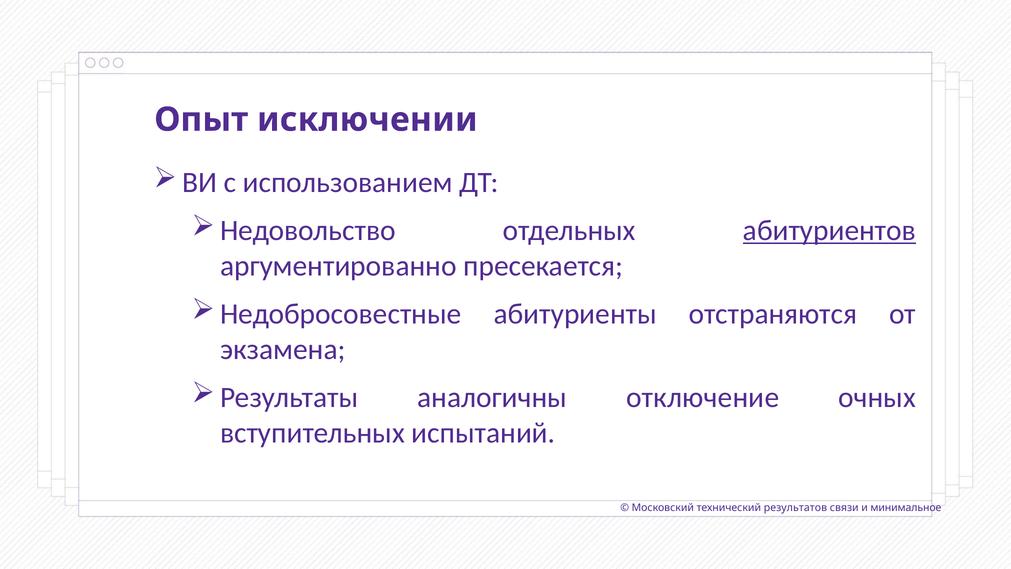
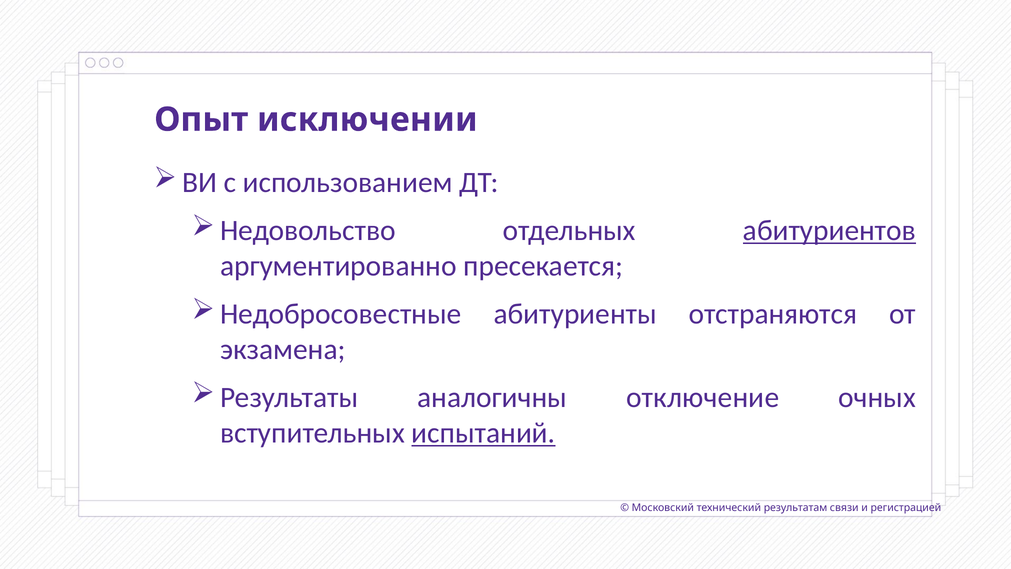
испытаний underline: none -> present (483, 433)
результатов: результатов -> результатам (796, 508)
минимальное: минимальное -> регистрацией (906, 508)
